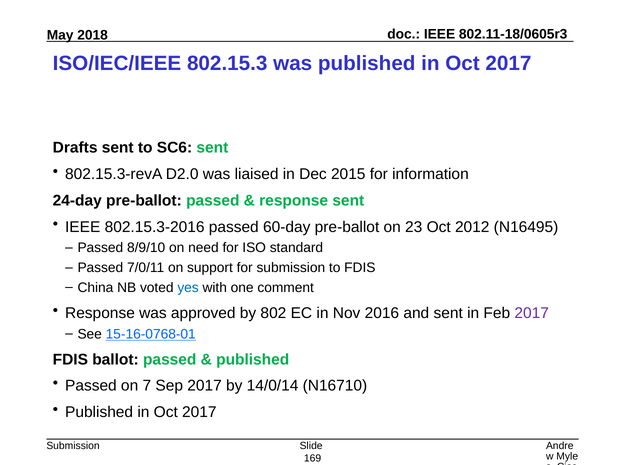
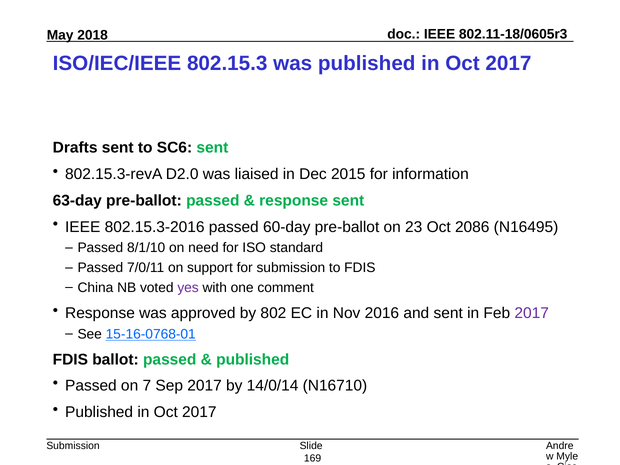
24-day: 24-day -> 63-day (77, 201)
2012: 2012 -> 2086 (472, 227)
8/9/10: 8/9/10 -> 8/1/10 (146, 248)
yes colour: blue -> purple (188, 288)
